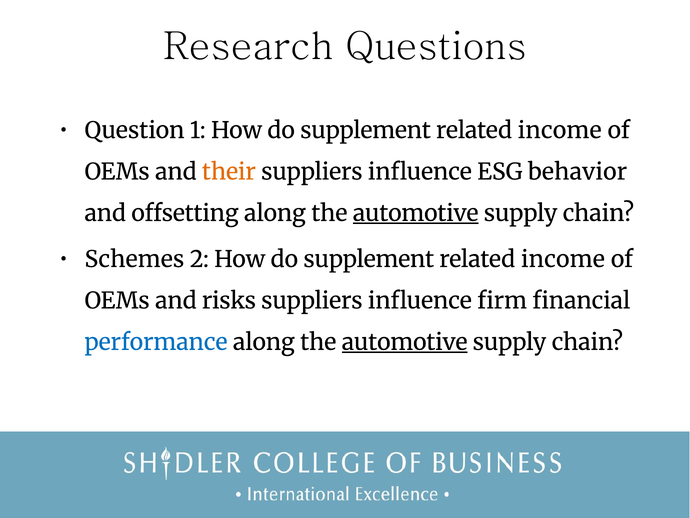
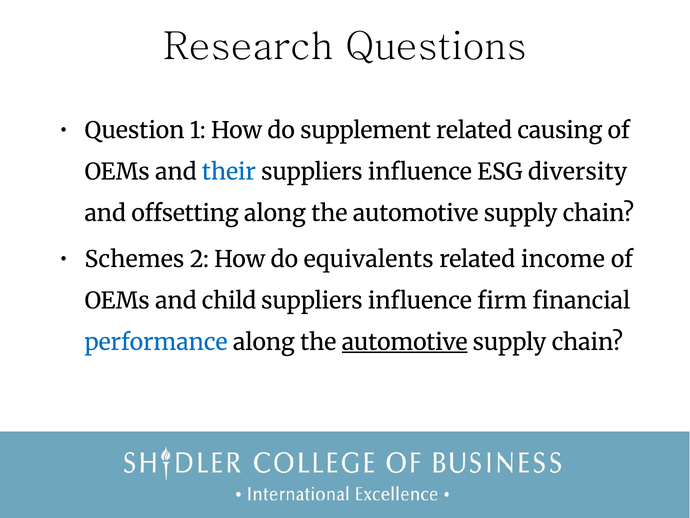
income: income -> causing (560, 130)
their colour: orange -> blue (229, 172)
behavior: behavior -> diversity (578, 172)
automotive underline: present -> none (416, 213)
2 How do supplement: supplement -> equivalents (369, 259)
risks: risks -> child (229, 301)
